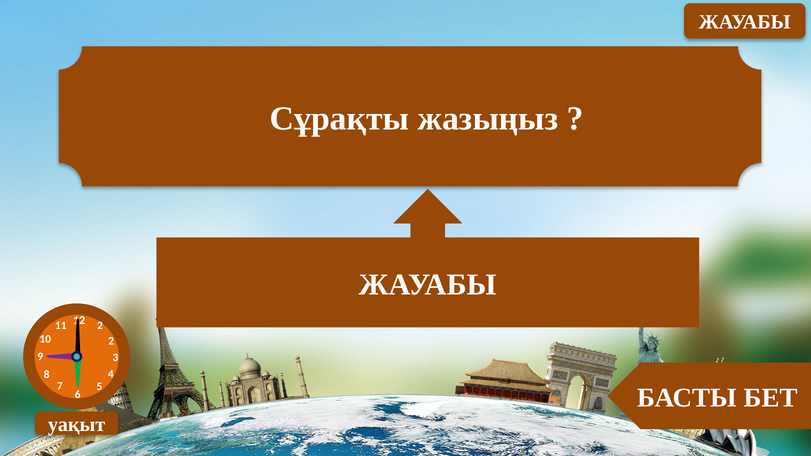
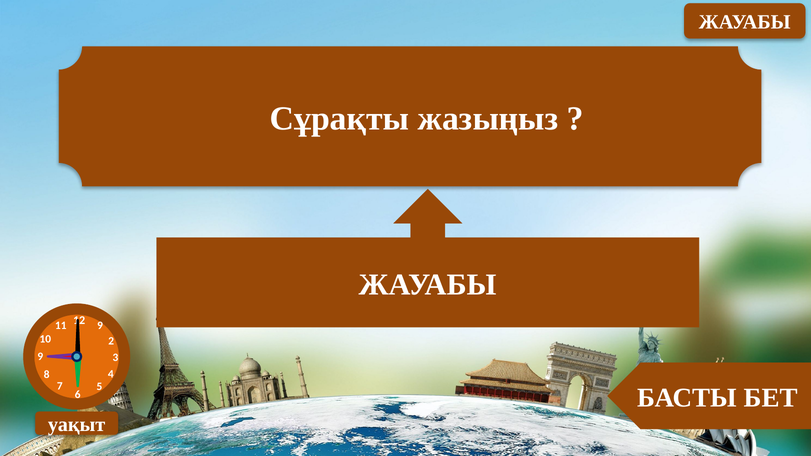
2: 2 -> 9 (100, 326)
